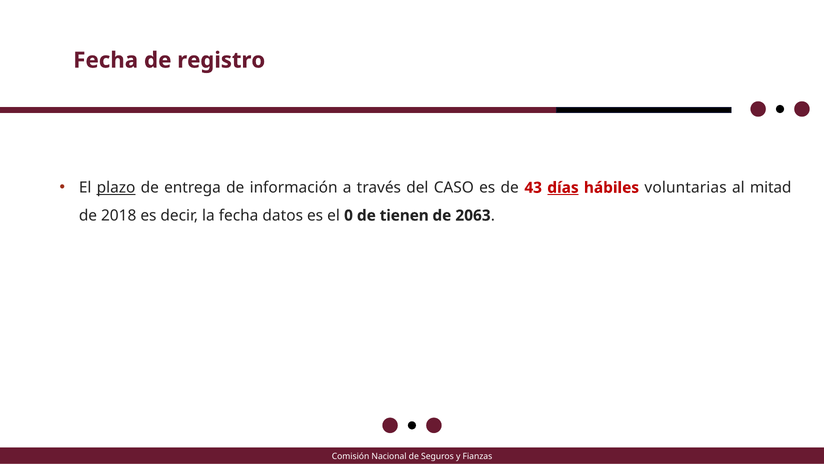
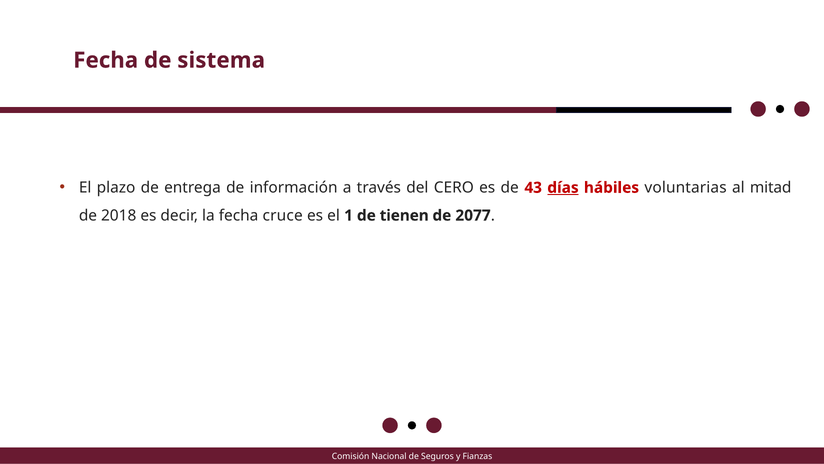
registro: registro -> sistema (221, 60)
plazo underline: present -> none (116, 188)
CASO: CASO -> CERO (454, 188)
datos: datos -> cruce (283, 215)
0: 0 -> 1 (349, 215)
2063: 2063 -> 2077 (473, 215)
